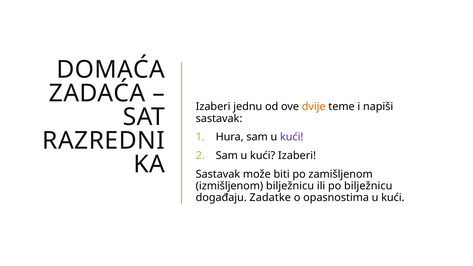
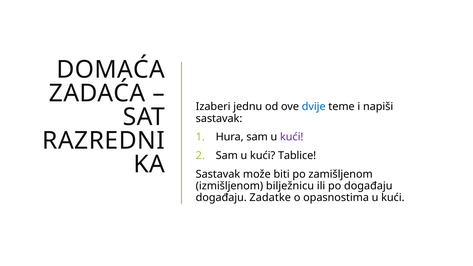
dvije colour: orange -> blue (314, 107)
kući Izaberi: Izaberi -> Tablice (297, 156)
po bilježnicu: bilježnicu -> događaju (368, 186)
